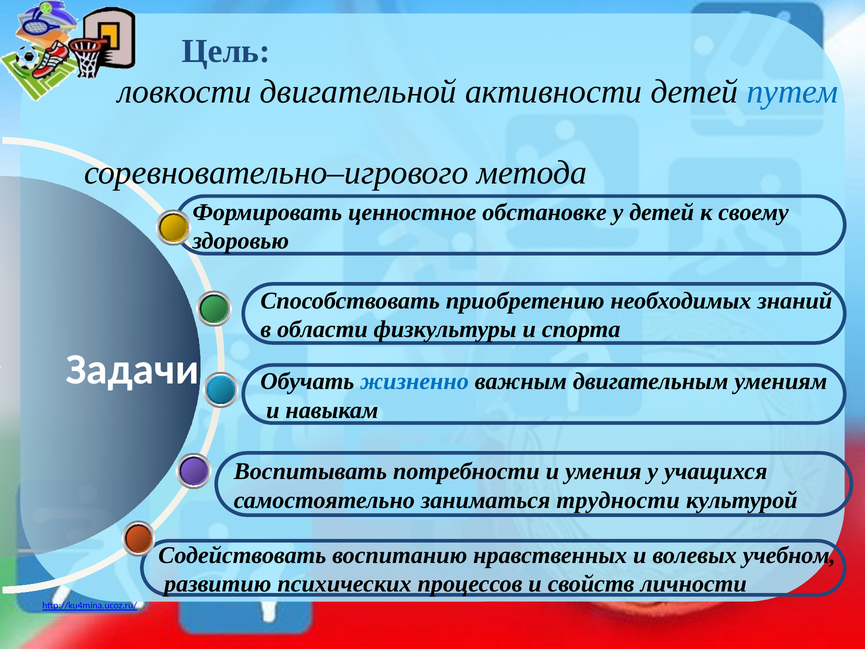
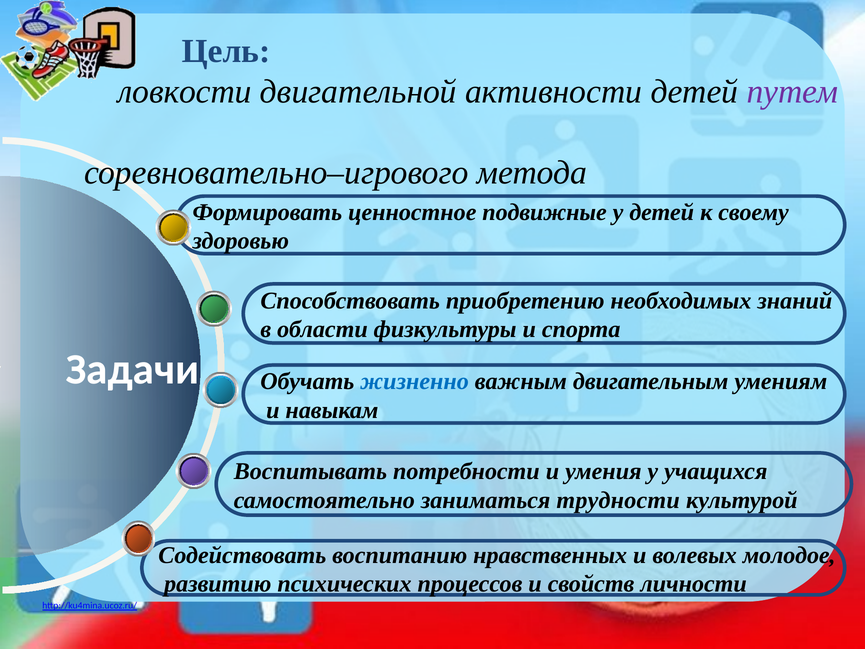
путем colour: blue -> purple (792, 92)
обстановке: обстановке -> подвижные (545, 212)
учебном: учебном -> молодое (789, 555)
